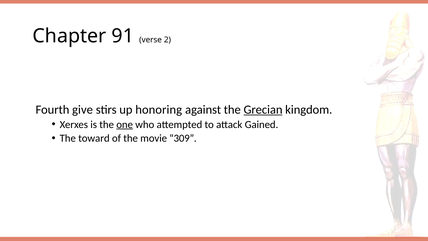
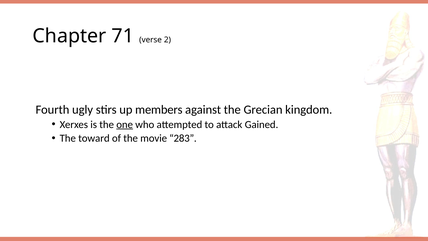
91: 91 -> 71 (123, 36)
give: give -> ugly (83, 110)
honoring: honoring -> members (159, 110)
Grecian underline: present -> none (263, 110)
309: 309 -> 283 (183, 138)
